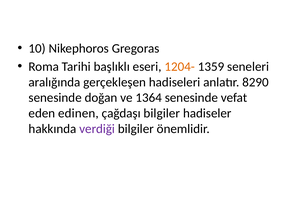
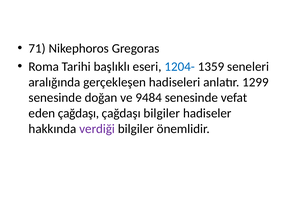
10: 10 -> 71 (37, 49)
1204- colour: orange -> blue (180, 67)
8290: 8290 -> 1299 (255, 82)
1364: 1364 -> 9484 (149, 98)
eden edinen: edinen -> çağdaşı (79, 114)
